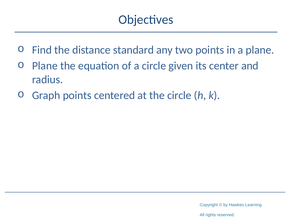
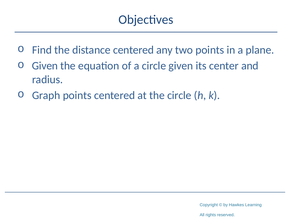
distance standard: standard -> centered (134, 50)
Plane: Plane -> Given (45, 66)
